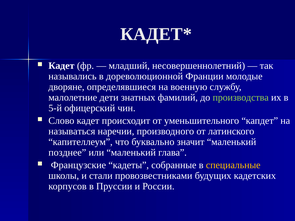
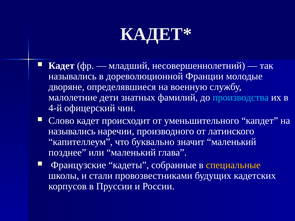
производства colour: light green -> light blue (241, 98)
5-й: 5-й -> 4-й (55, 108)
называться: называться -> назывались (72, 131)
